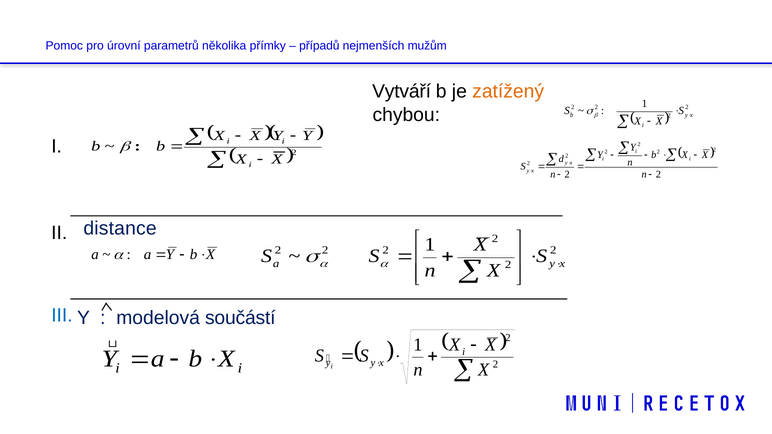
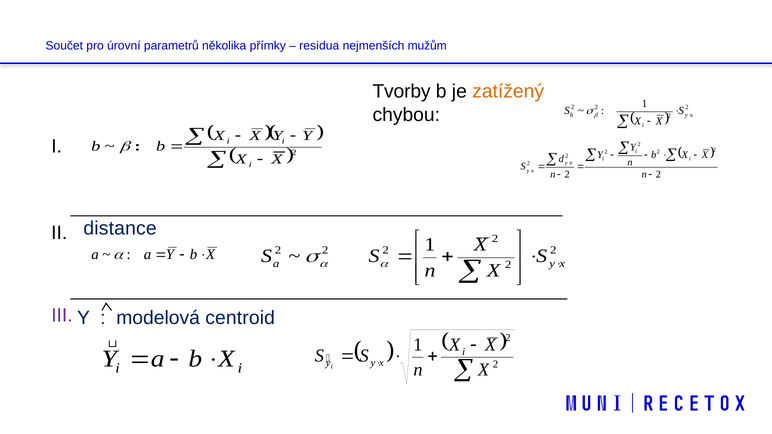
Pomoc: Pomoc -> Součet (64, 46)
případů: případů -> residua (319, 46)
Vytváří: Vytváří -> Tvorby (402, 92)
III colour: blue -> purple (62, 316)
součástí: součástí -> centroid (240, 318)
